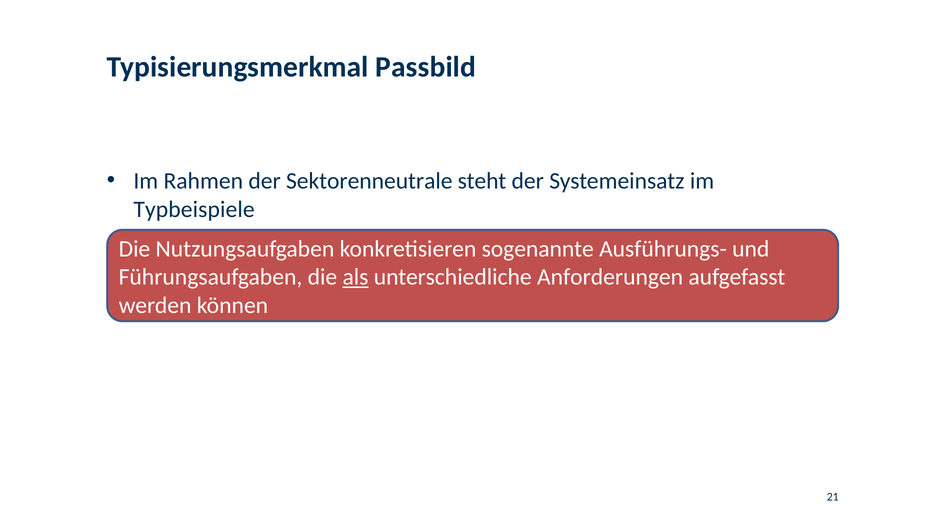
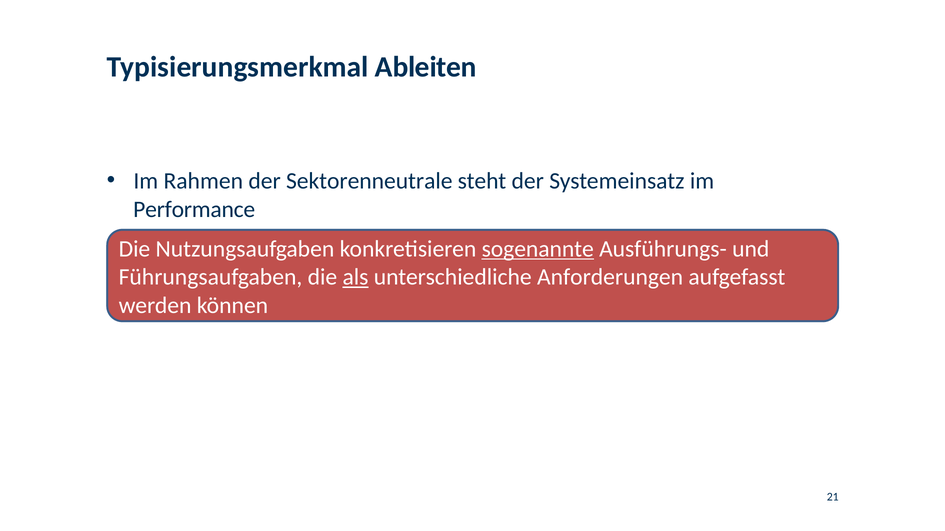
Passbild: Passbild -> Ableiten (426, 67)
Typbeispiele: Typbeispiele -> Performance (194, 210)
sogenannte underline: none -> present (538, 249)
